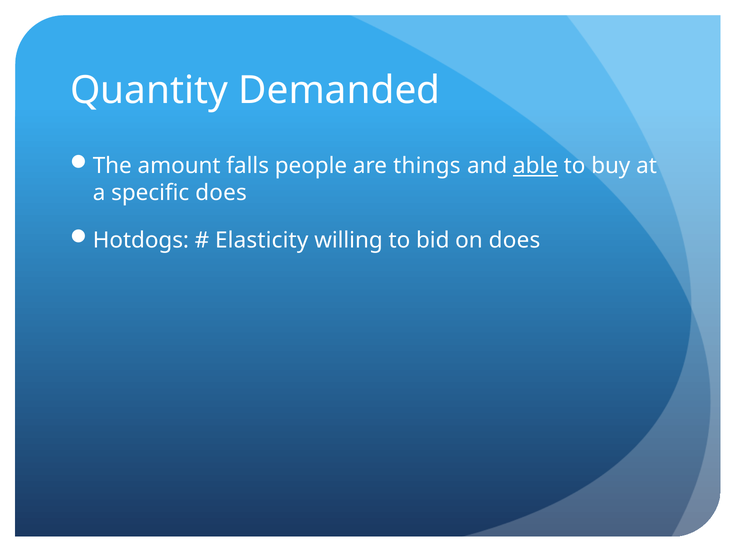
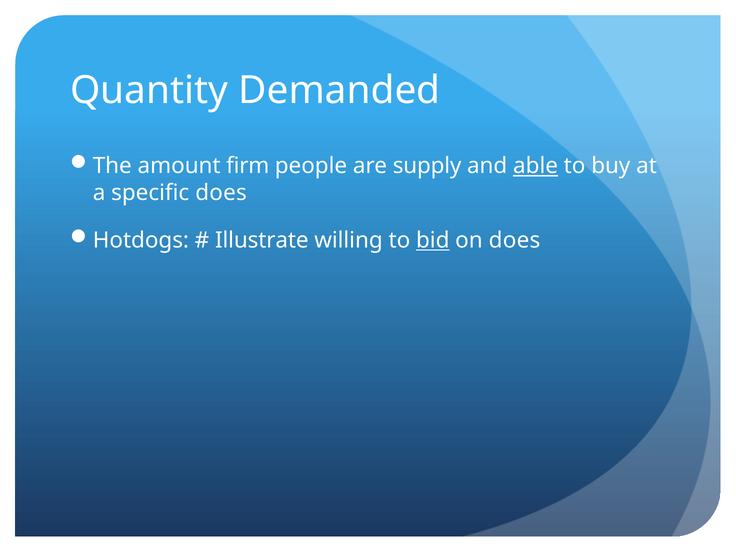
falls: falls -> firm (248, 166)
things: things -> supply (427, 166)
Elasticity: Elasticity -> Illustrate (262, 240)
bid underline: none -> present (433, 240)
